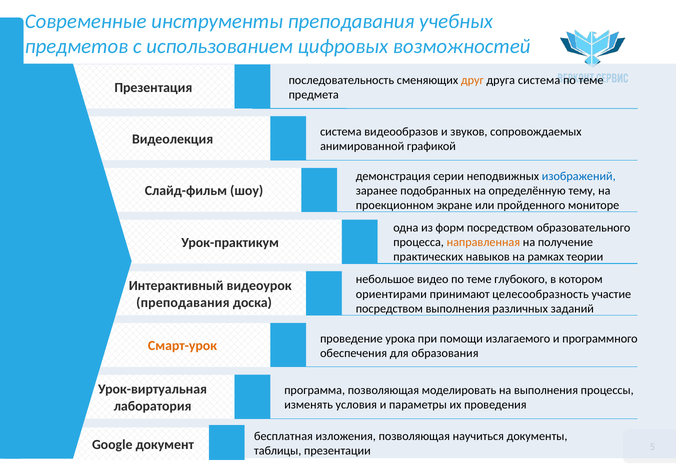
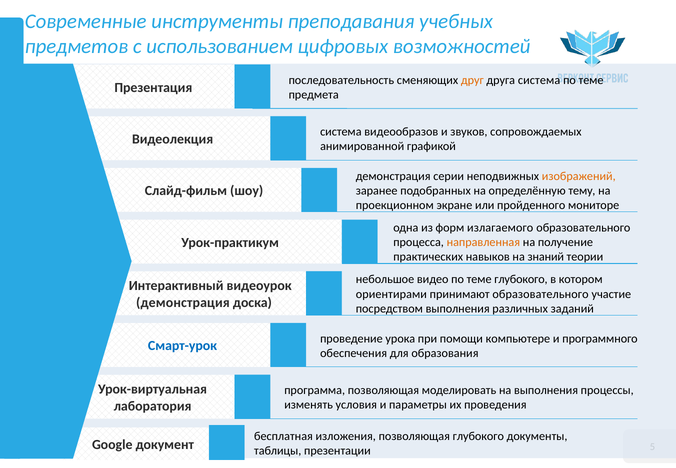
изображений colour: blue -> orange (579, 176)
форм посредством: посредством -> излагаемого (500, 228)
рамках: рамках -> знаний (546, 257)
принимают целесообразность: целесообразность -> образовательного (540, 294)
преподавания: преподавания -> демонстрация (183, 303)
излагаемого: излагаемого -> компьютере (518, 339)
Смарт-урок colour: orange -> blue (183, 346)
позволяющая научиться: научиться -> глубокого (478, 436)
